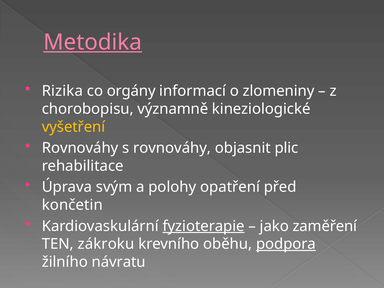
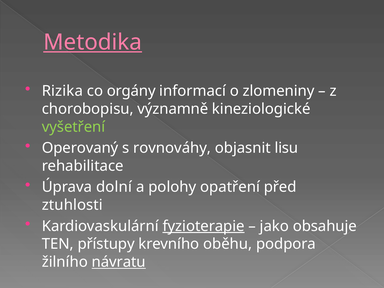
vyšetření colour: yellow -> light green (74, 127)
Rovnováhy: Rovnováhy -> Operovaný (80, 148)
plic: plic -> lisu (286, 148)
svým: svým -> dolní (114, 187)
končetin: končetin -> ztuhlosti (72, 205)
zaměření: zaměření -> obsahuje (325, 226)
zákroku: zákroku -> přístupy (106, 244)
podpora underline: present -> none (286, 244)
návratu underline: none -> present (119, 262)
